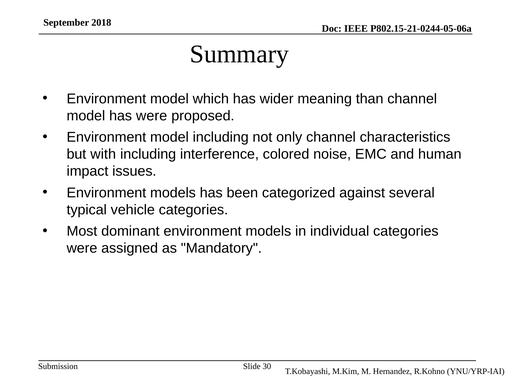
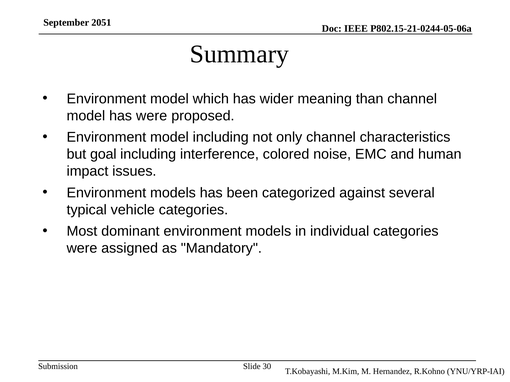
2018: 2018 -> 2051 (101, 23)
with: with -> goal (103, 154)
